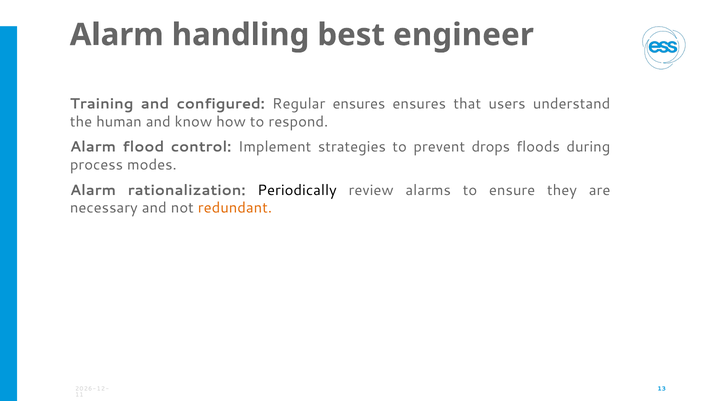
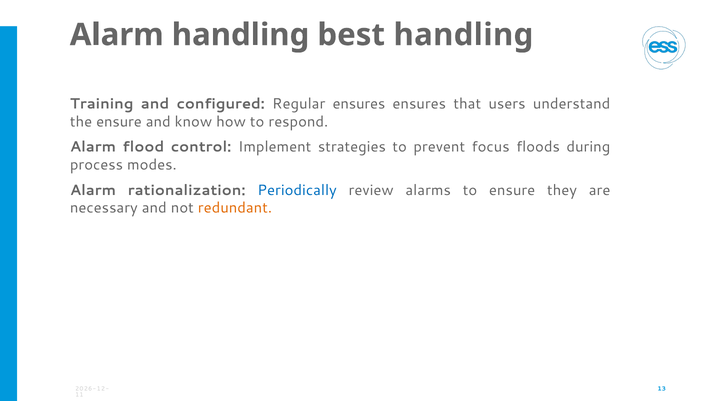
best engineer: engineer -> handling (463, 35)
the human: human -> ensure (119, 122)
drops: drops -> focus (491, 147)
Periodically colour: black -> blue (297, 190)
